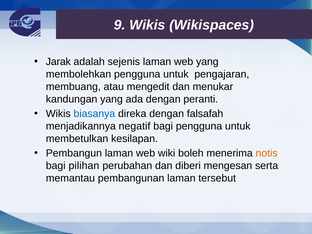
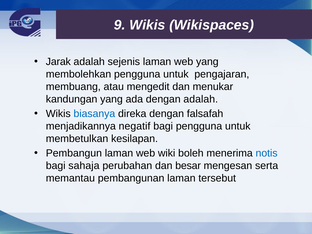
dengan peranti: peranti -> adalah (201, 99)
notis colour: orange -> blue (267, 153)
pilihan: pilihan -> sahaja (84, 166)
diberi: diberi -> besar (188, 166)
